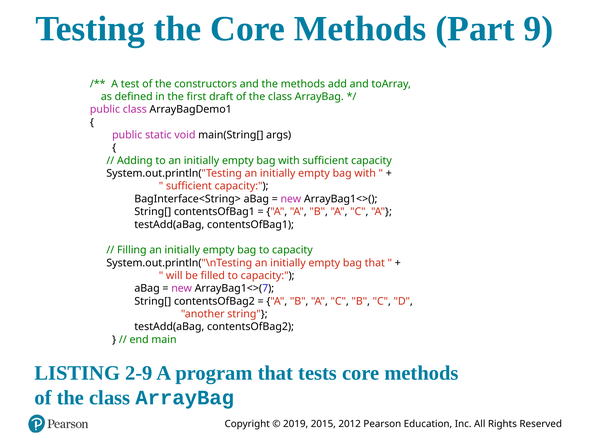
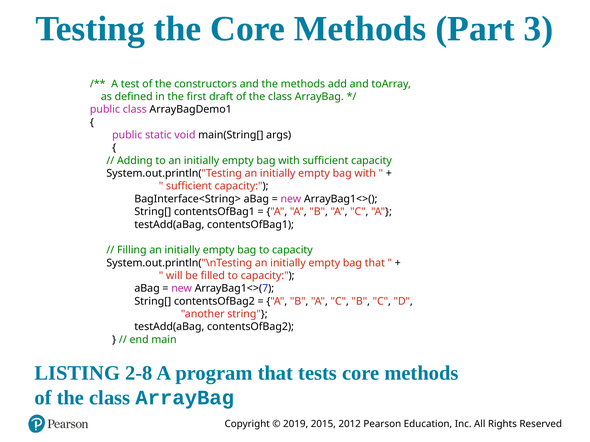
9: 9 -> 3 (538, 29)
2-9: 2-9 -> 2-8 (139, 373)
